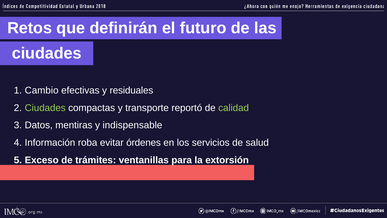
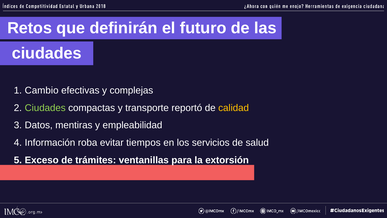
residuales: residuales -> complejas (131, 90)
calidad colour: light green -> yellow (234, 108)
indispensable: indispensable -> empleabilidad (132, 125)
órdenes: órdenes -> tiempos (143, 142)
